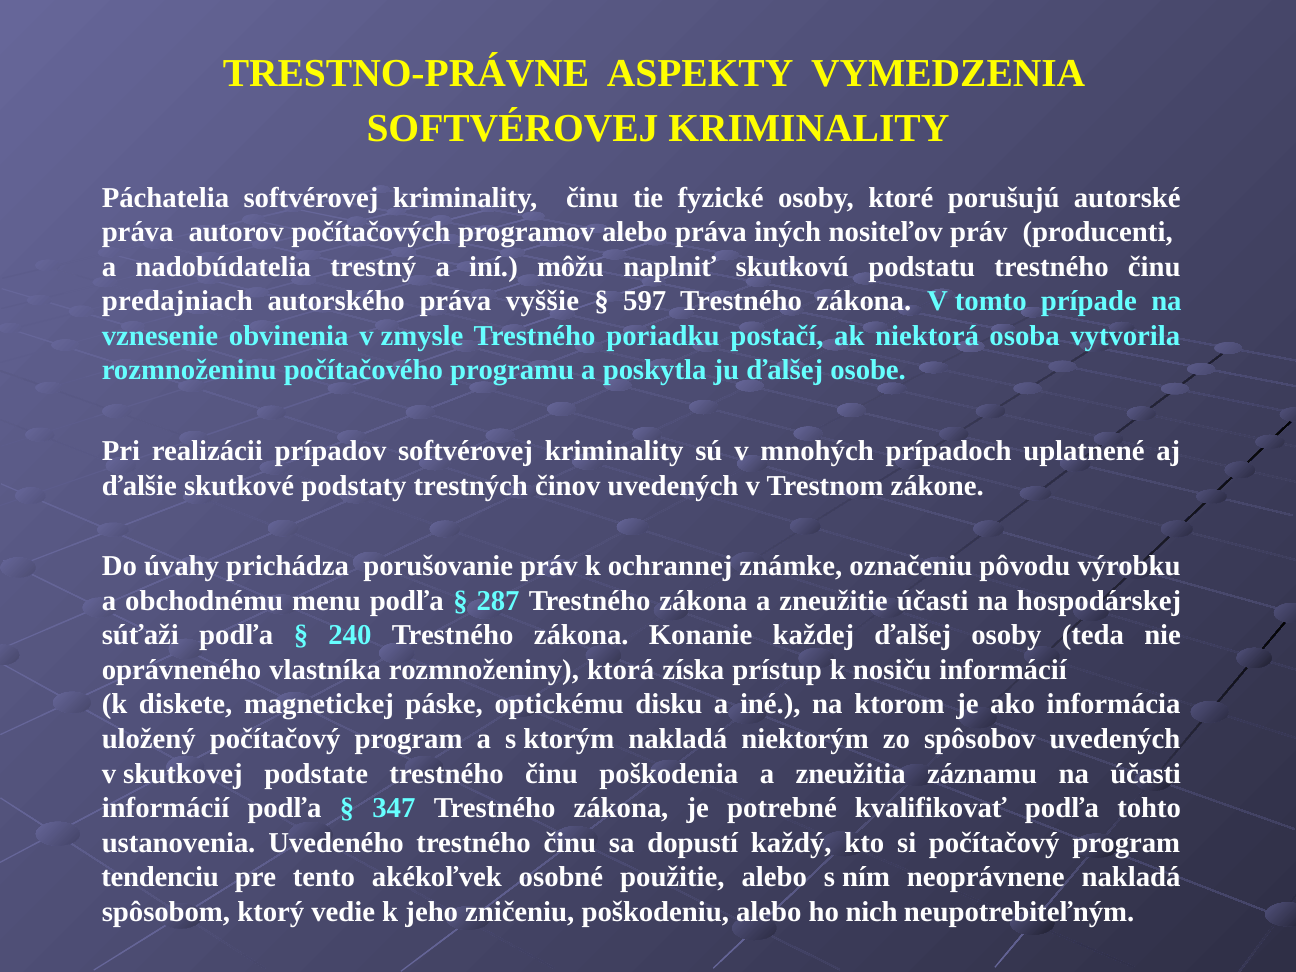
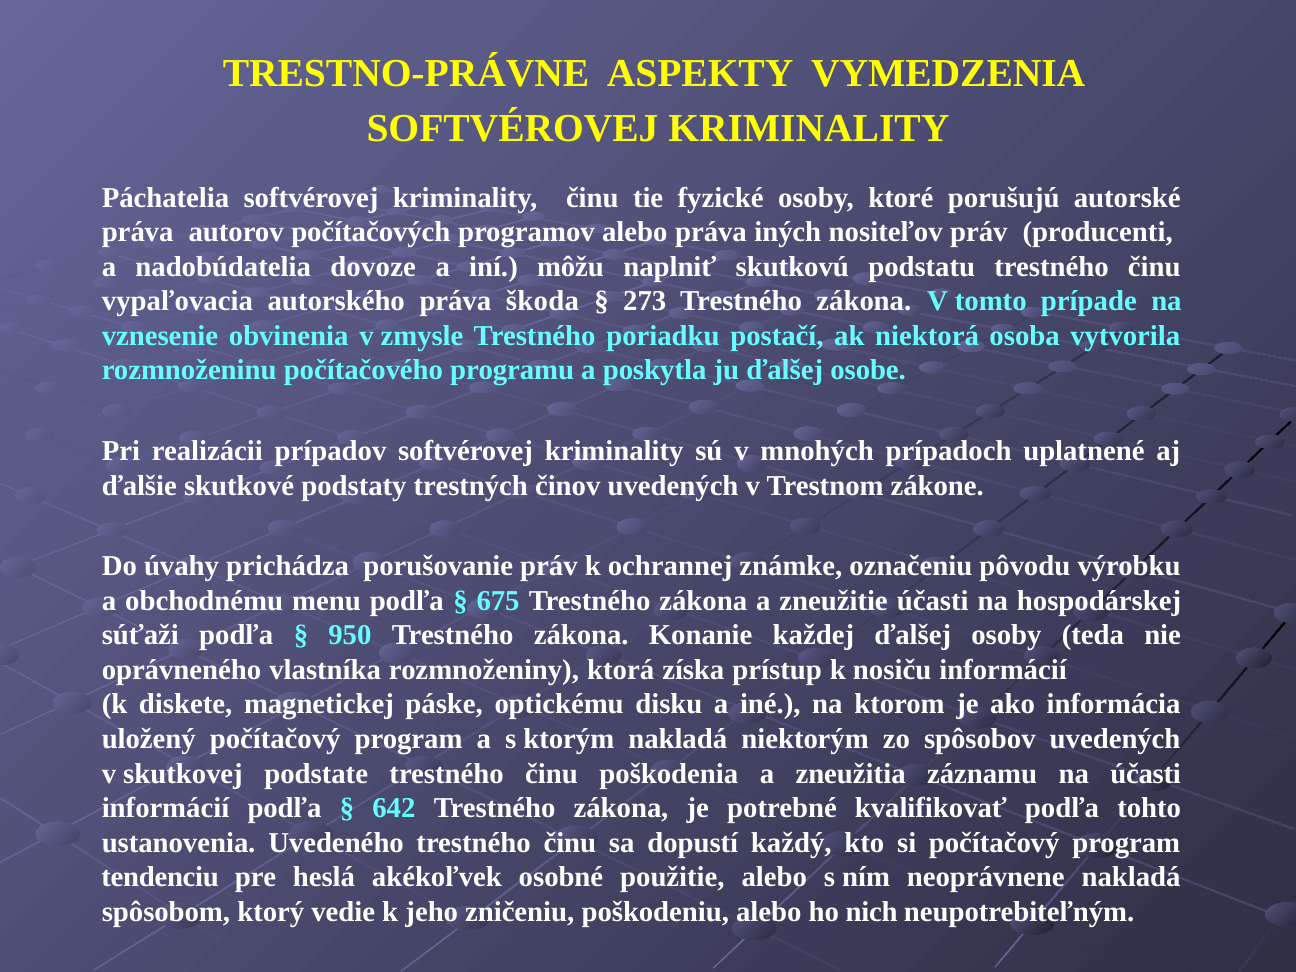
trestný: trestný -> dovoze (373, 267)
predajniach: predajniach -> vypaľovacia (177, 301)
vyššie: vyššie -> škoda (543, 301)
597: 597 -> 273 (645, 301)
287: 287 -> 675 (498, 601)
240: 240 -> 950 (350, 635)
347: 347 -> 642 (394, 808)
tento: tento -> heslá (324, 877)
